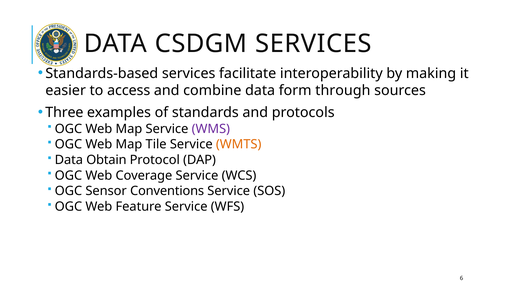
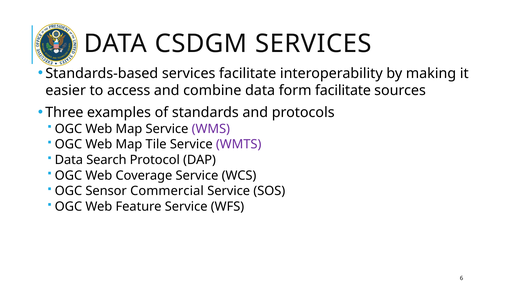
form through: through -> facilitate (343, 90)
WMTS colour: orange -> purple (239, 144)
Obtain: Obtain -> Search (106, 160)
Conventions: Conventions -> Commercial (167, 191)
